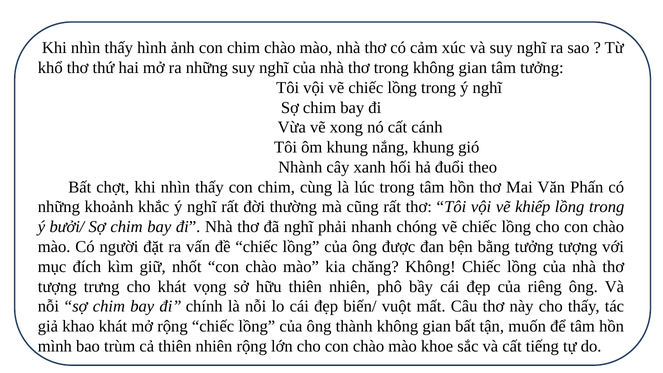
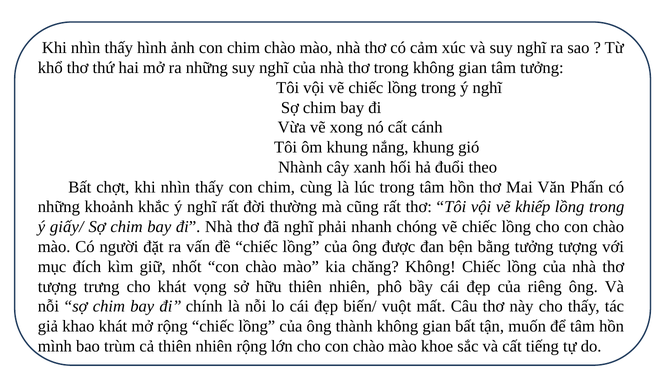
bưởi/: bưởi/ -> giấy/ (67, 227)
